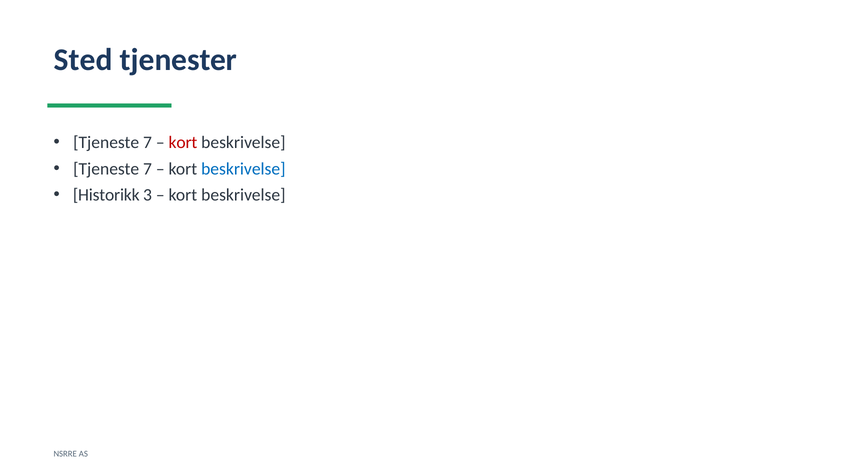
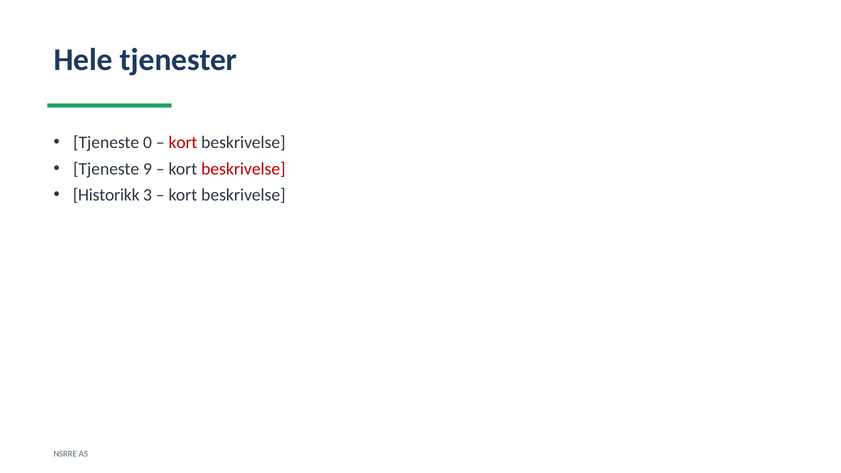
Sted: Sted -> Hele (83, 60)
7: 7 -> 0 (147, 142)
7: 7 -> 9 (147, 169)
beskrivelse colour: blue -> red (243, 169)
